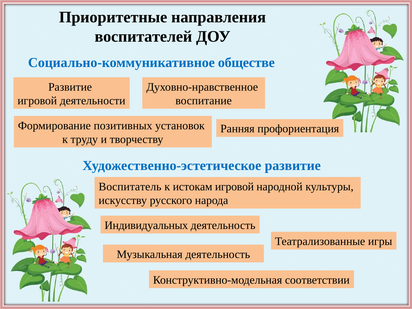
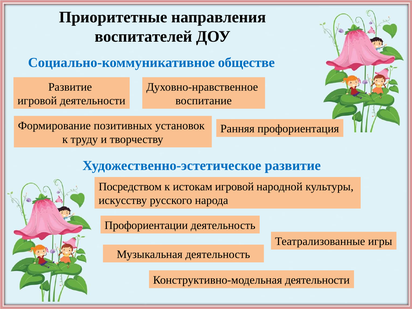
Воспитатель: Воспитатель -> Посредством (130, 187)
Индивидуальных: Индивидуальных -> Профориентации (146, 225)
Конструктивно-модельная соответствии: соответствии -> деятельности (317, 280)
